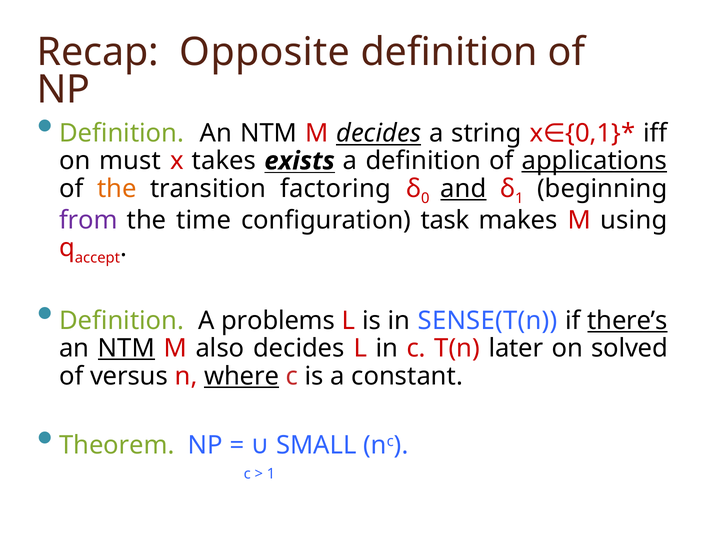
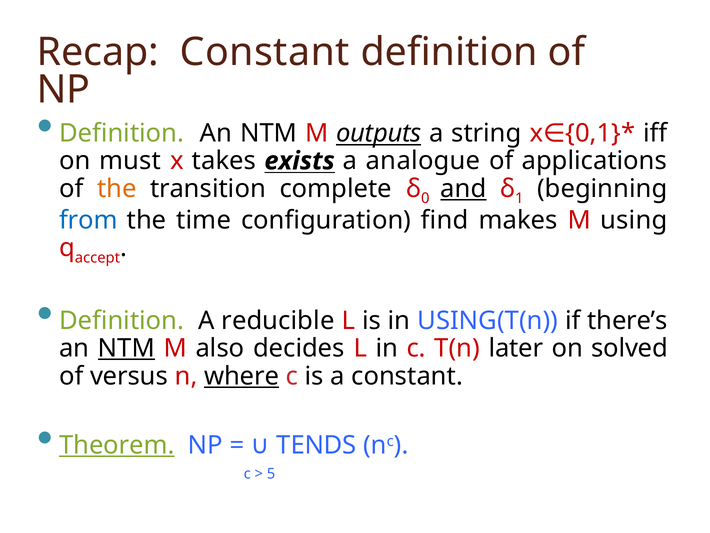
Recap Opposite: Opposite -> Constant (265, 52)
M decides: decides -> outputs (379, 133)
a definition: definition -> analogue (423, 161)
applications underline: present -> none (594, 161)
factoring: factoring -> complete (336, 188)
from colour: purple -> blue (88, 220)
task: task -> find (445, 220)
problems: problems -> reducible (278, 320)
SENSE(T(n: SENSE(T(n -> USING(T(n (488, 320)
there’s underline: present -> none (627, 320)
Theorem underline: none -> present (117, 445)
SMALL: SMALL -> TENDS (316, 445)
1: 1 -> 5 (271, 473)
